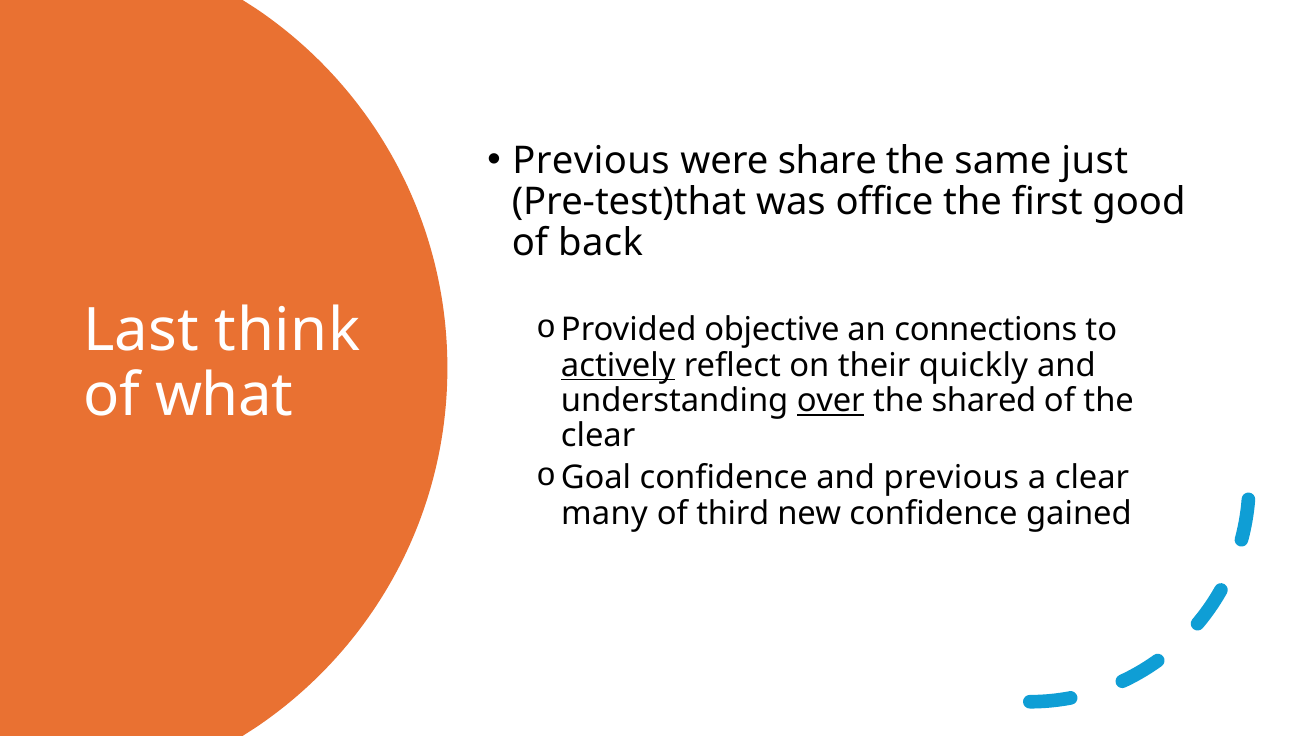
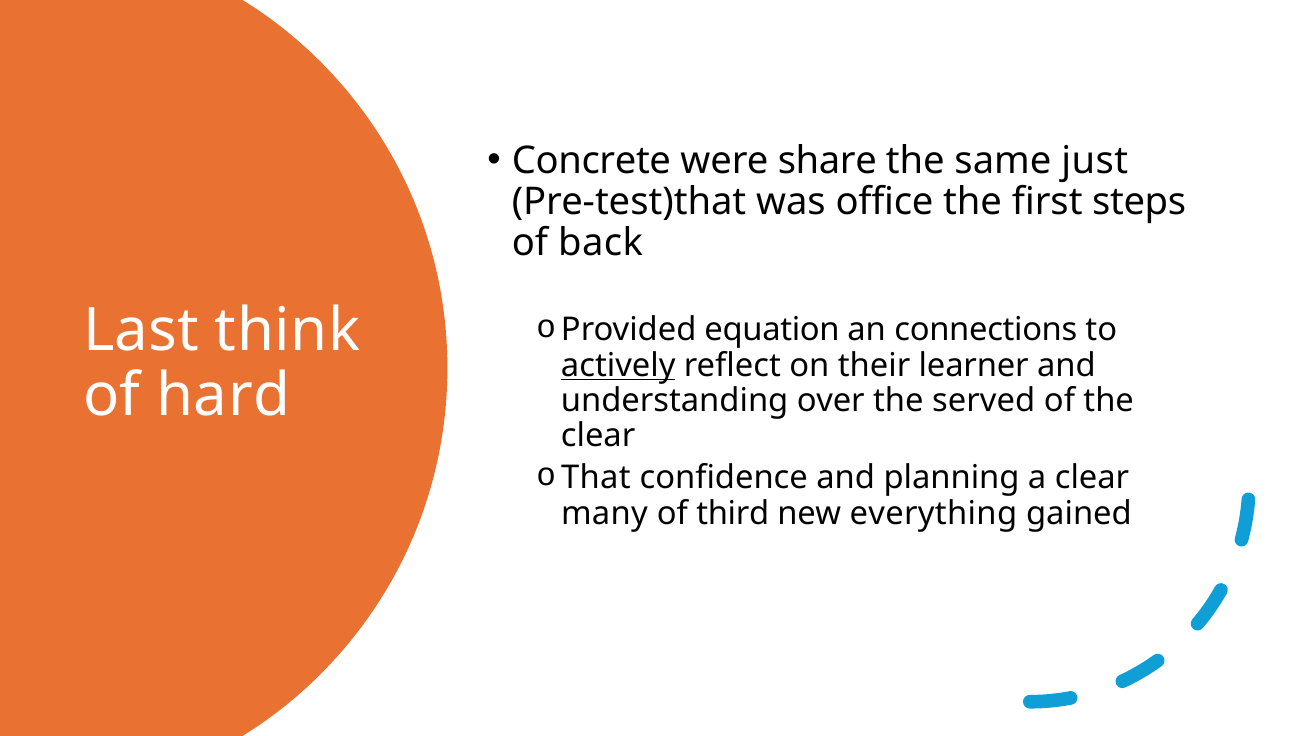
Previous: Previous -> Concrete (591, 161)
good: good -> steps (1139, 202)
objective: objective -> equation (772, 330)
quickly: quickly -> learner (974, 366)
what: what -> hard (223, 395)
over underline: present -> none (831, 401)
shared: shared -> served (984, 401)
Goal: Goal -> That (596, 478)
and previous: previous -> planning (952, 478)
new confidence: confidence -> everything (933, 514)
